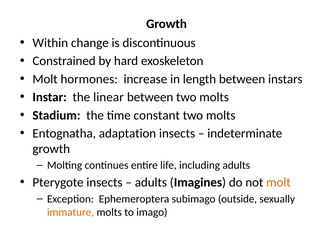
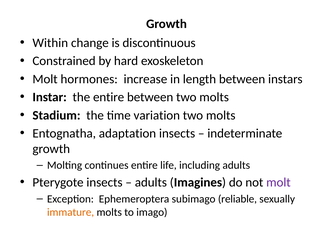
the linear: linear -> entire (109, 97)
constant: constant -> variation (157, 116)
molt colour: orange -> purple (278, 183)
outside: outside -> reliable (237, 200)
